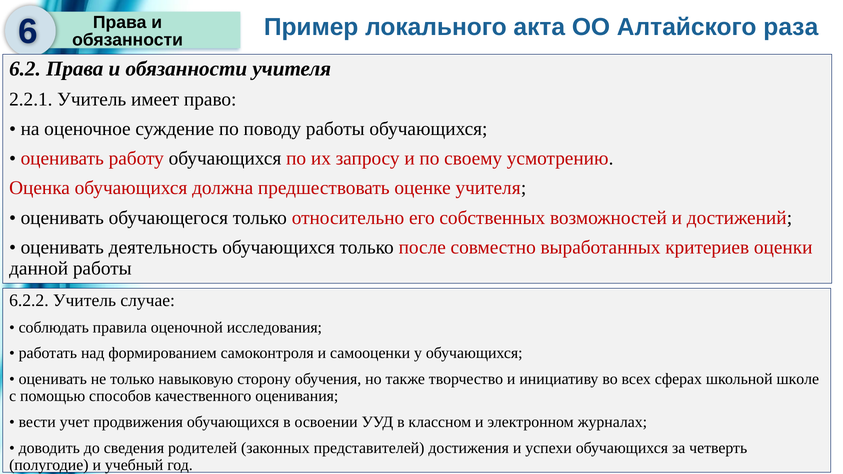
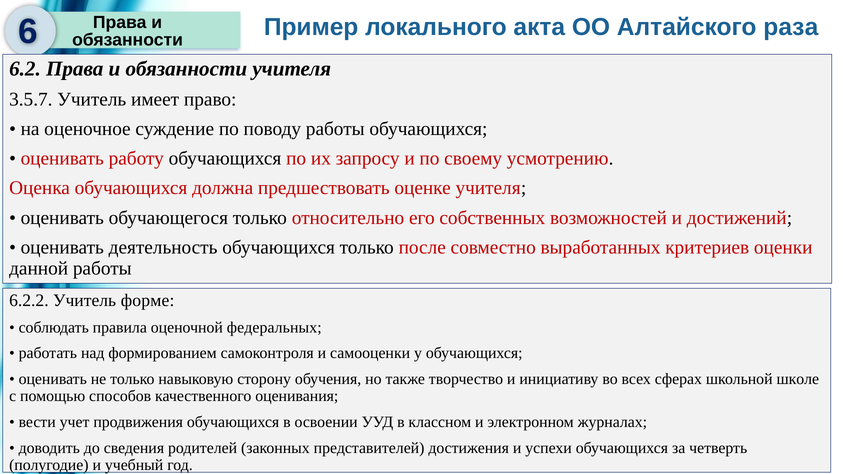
2.2.1: 2.2.1 -> 3.5.7 (31, 99)
случае: случае -> форме (148, 301)
исследования: исследования -> федеральных (274, 328)
